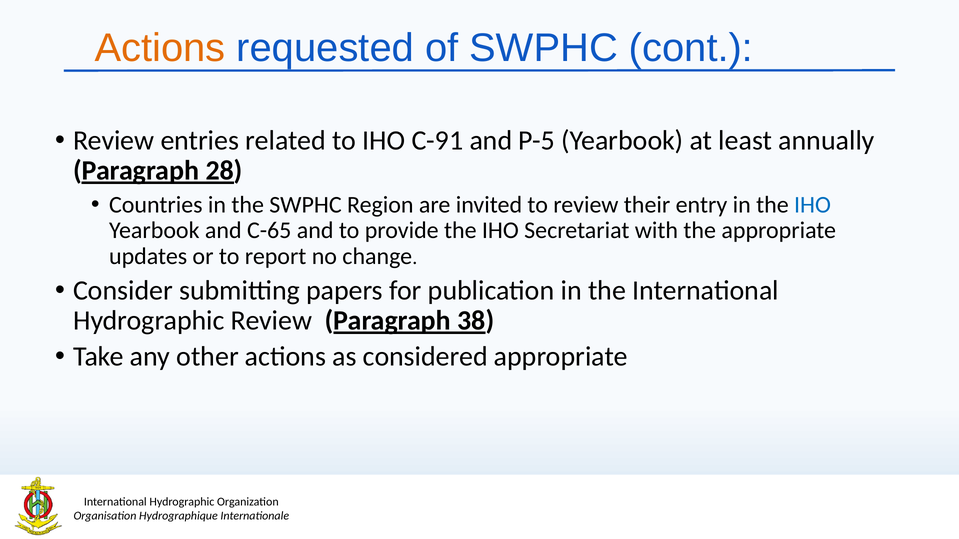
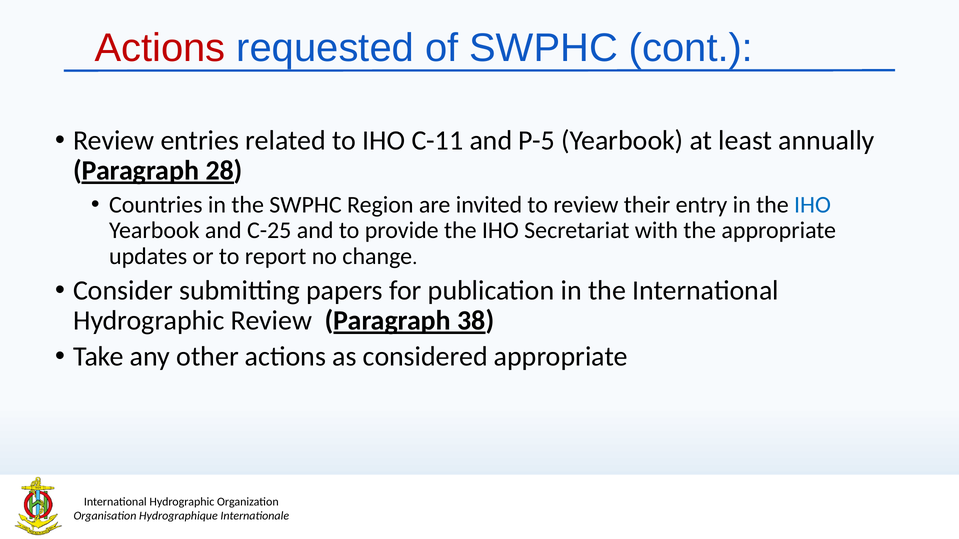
Actions colour: orange -> red (160, 48)
C-91: C-91 -> C-11 (437, 141)
C-65: C-65 -> C-25 (269, 231)
